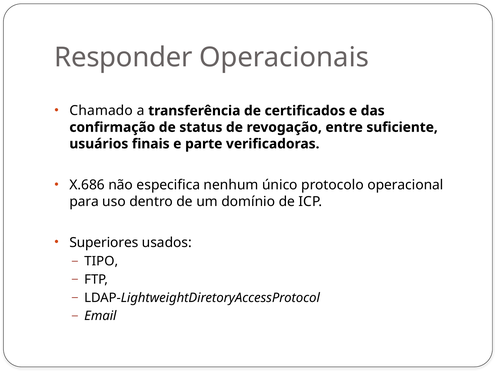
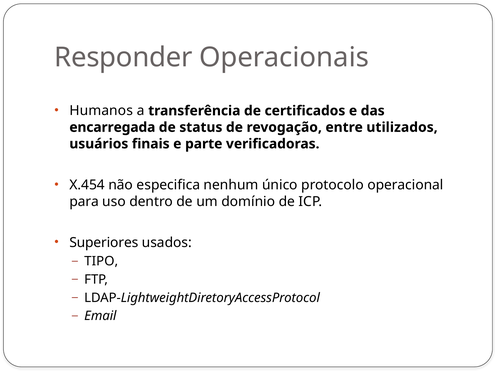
Chamado: Chamado -> Humanos (101, 111)
confirmação: confirmação -> encarregada (112, 127)
suficiente: suficiente -> utilizados (402, 127)
X.686: X.686 -> X.454 (87, 185)
